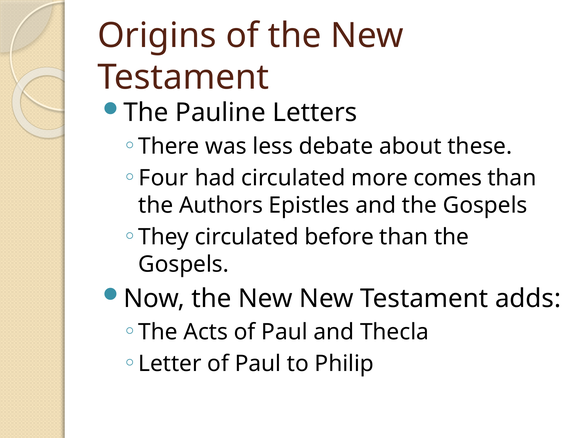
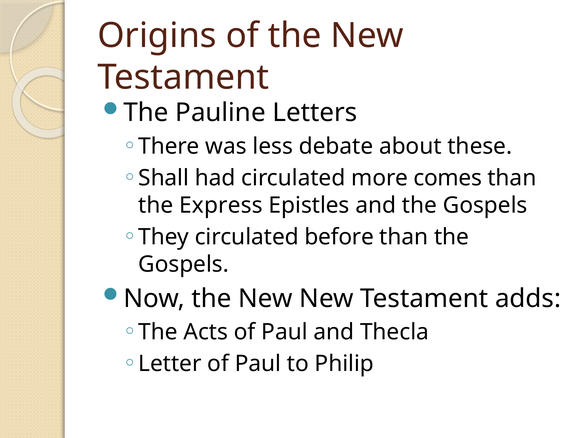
Four: Four -> Shall (164, 178)
Authors: Authors -> Express (221, 205)
